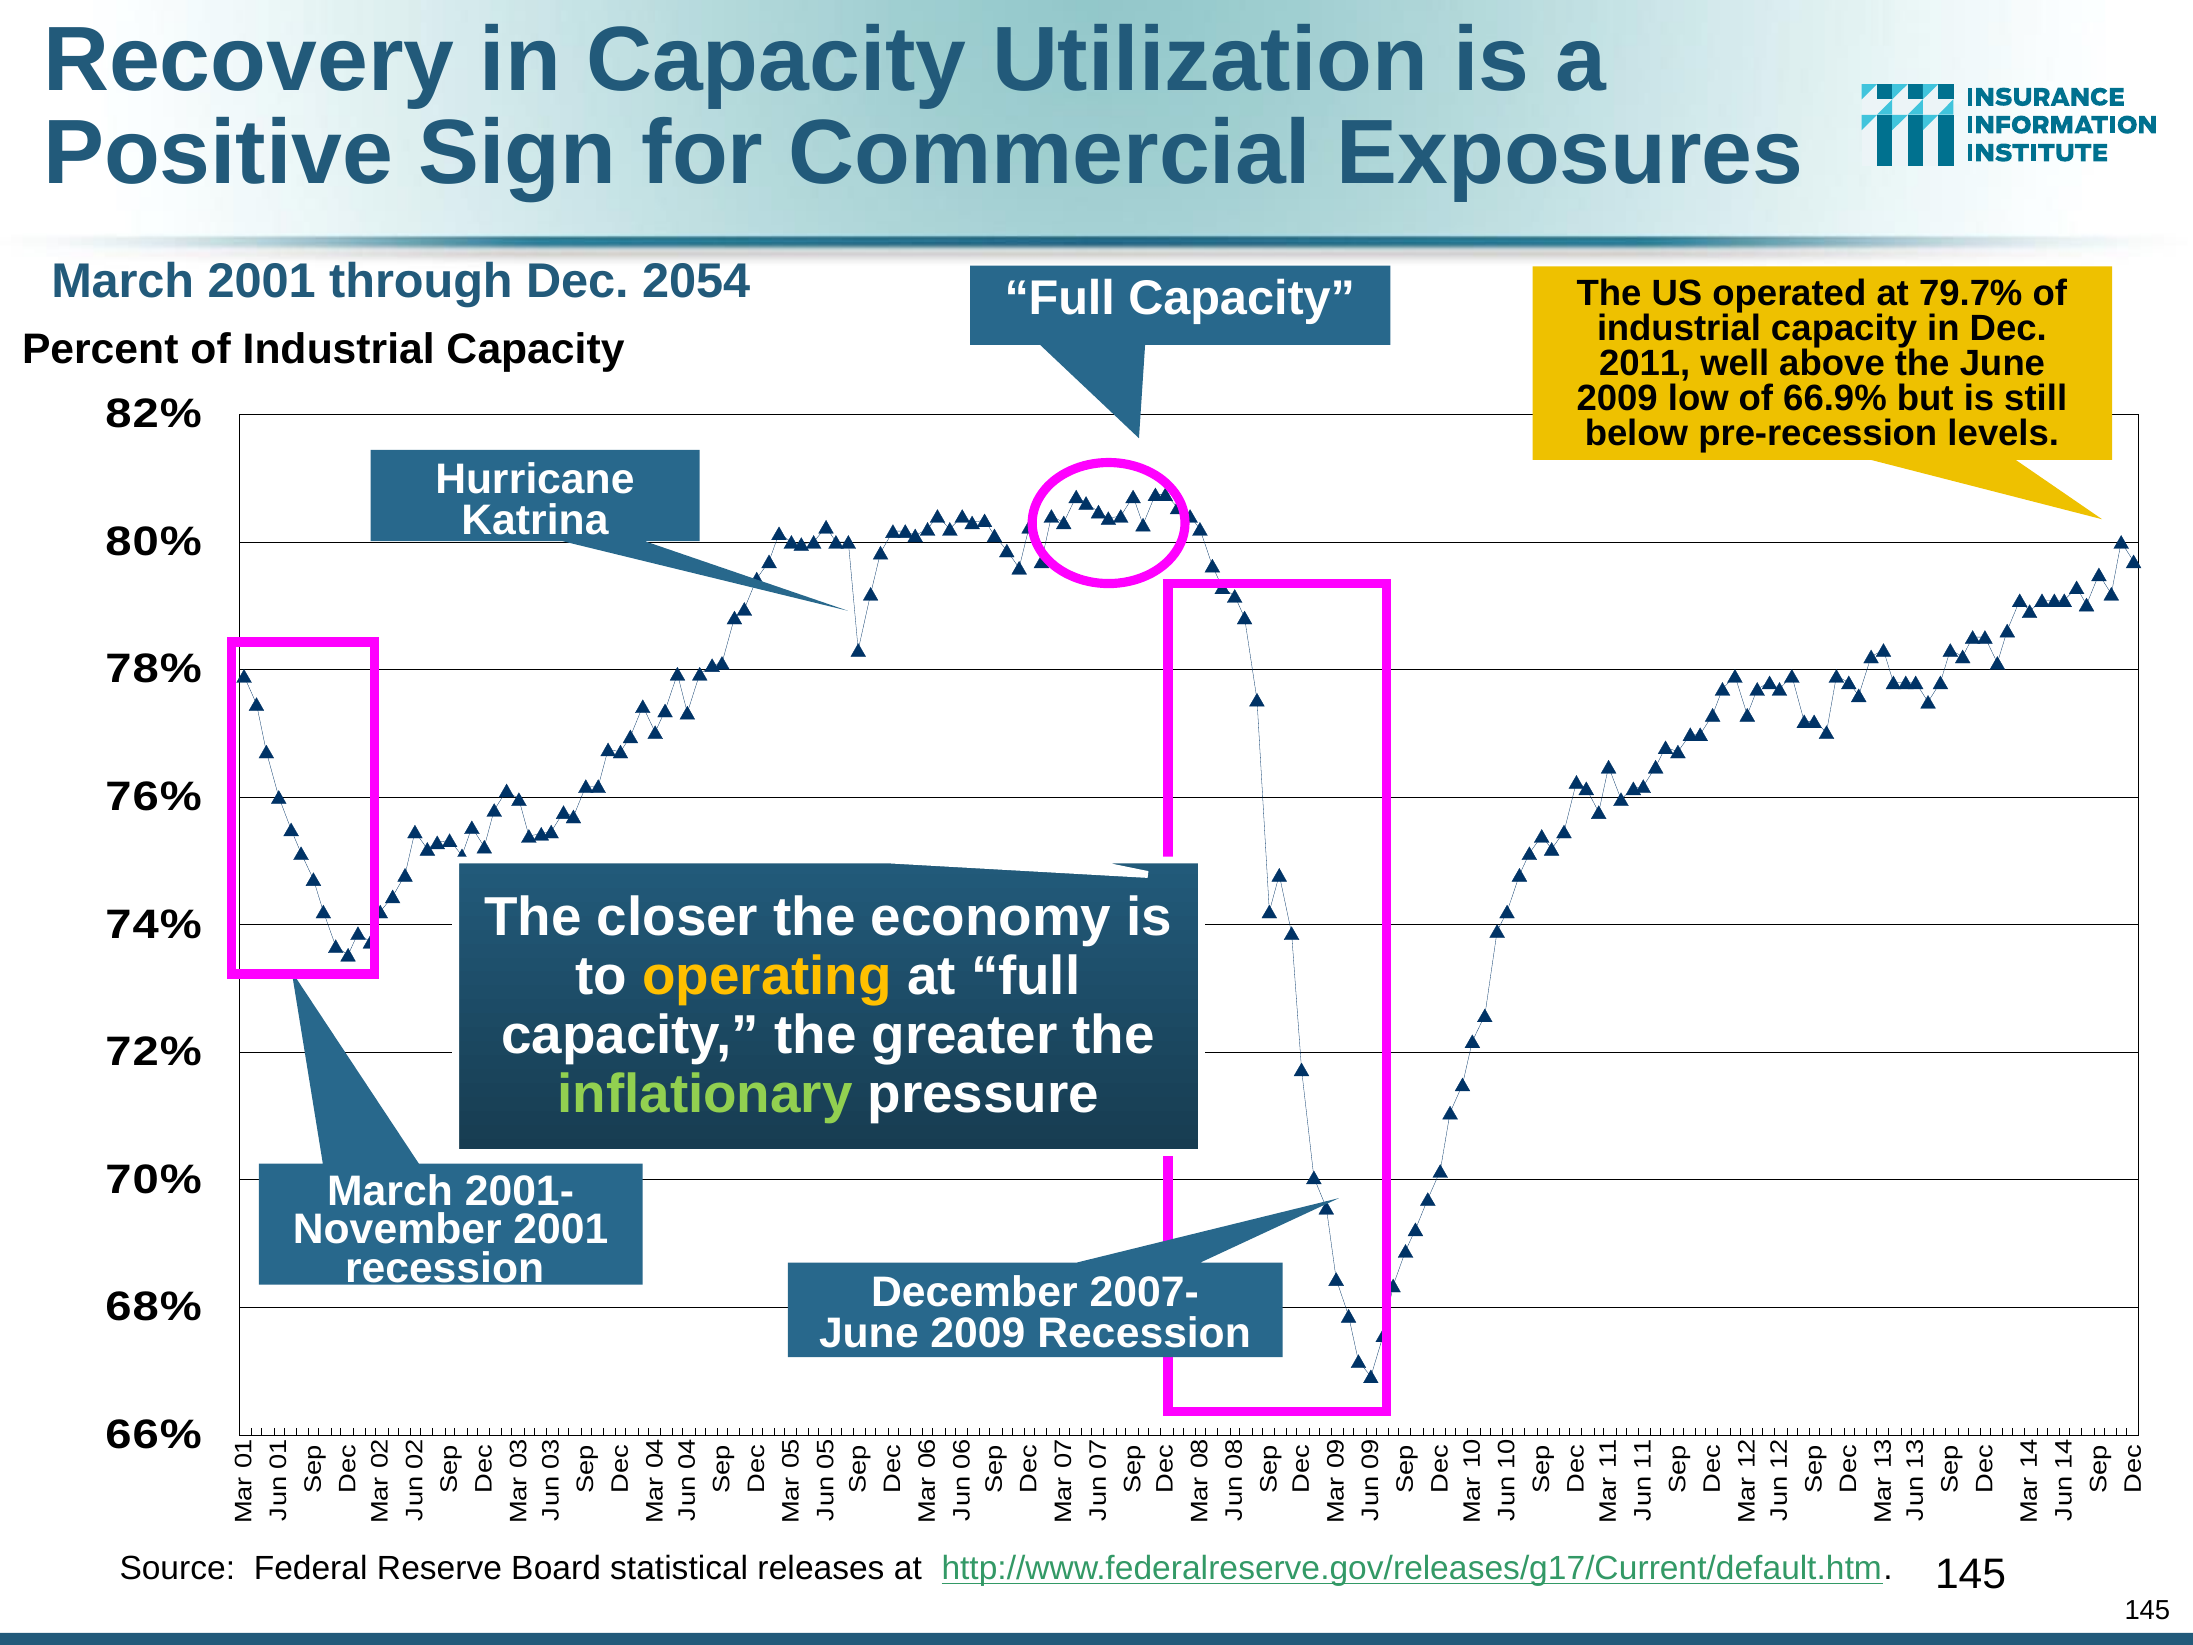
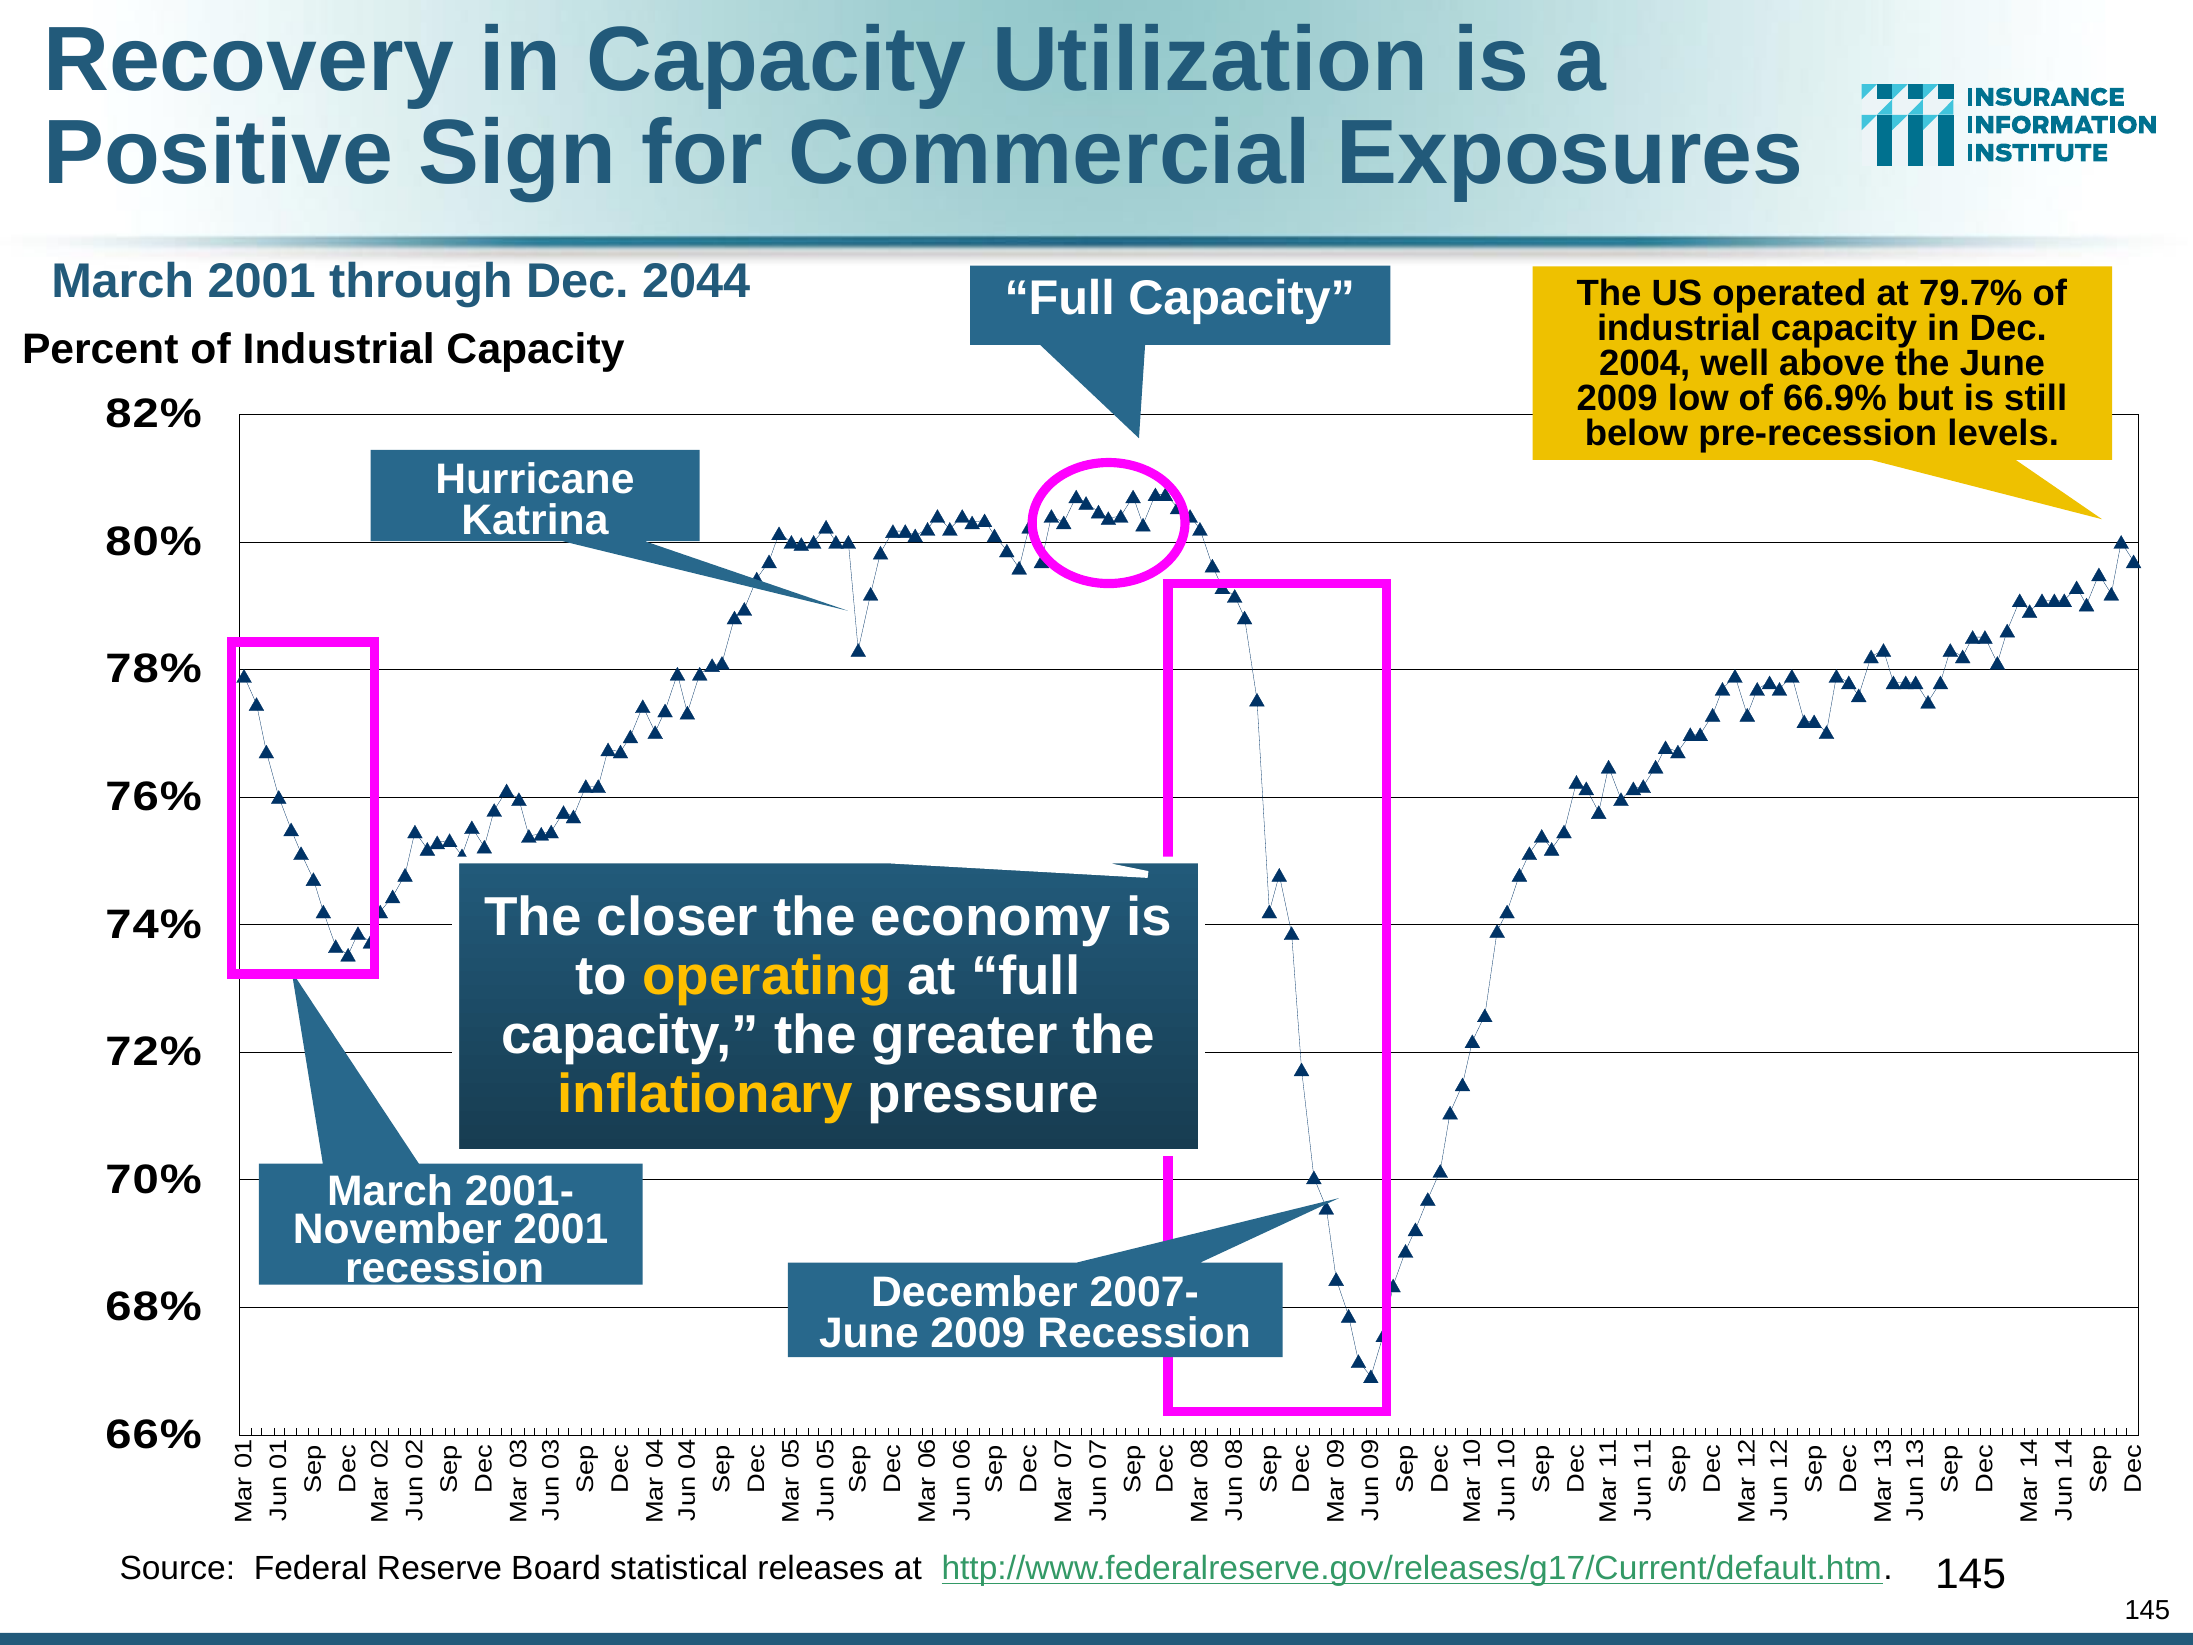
2054: 2054 -> 2044 (696, 282)
2011: 2011 -> 2004 (1645, 364)
inflationary colour: light green -> yellow (705, 1095)
